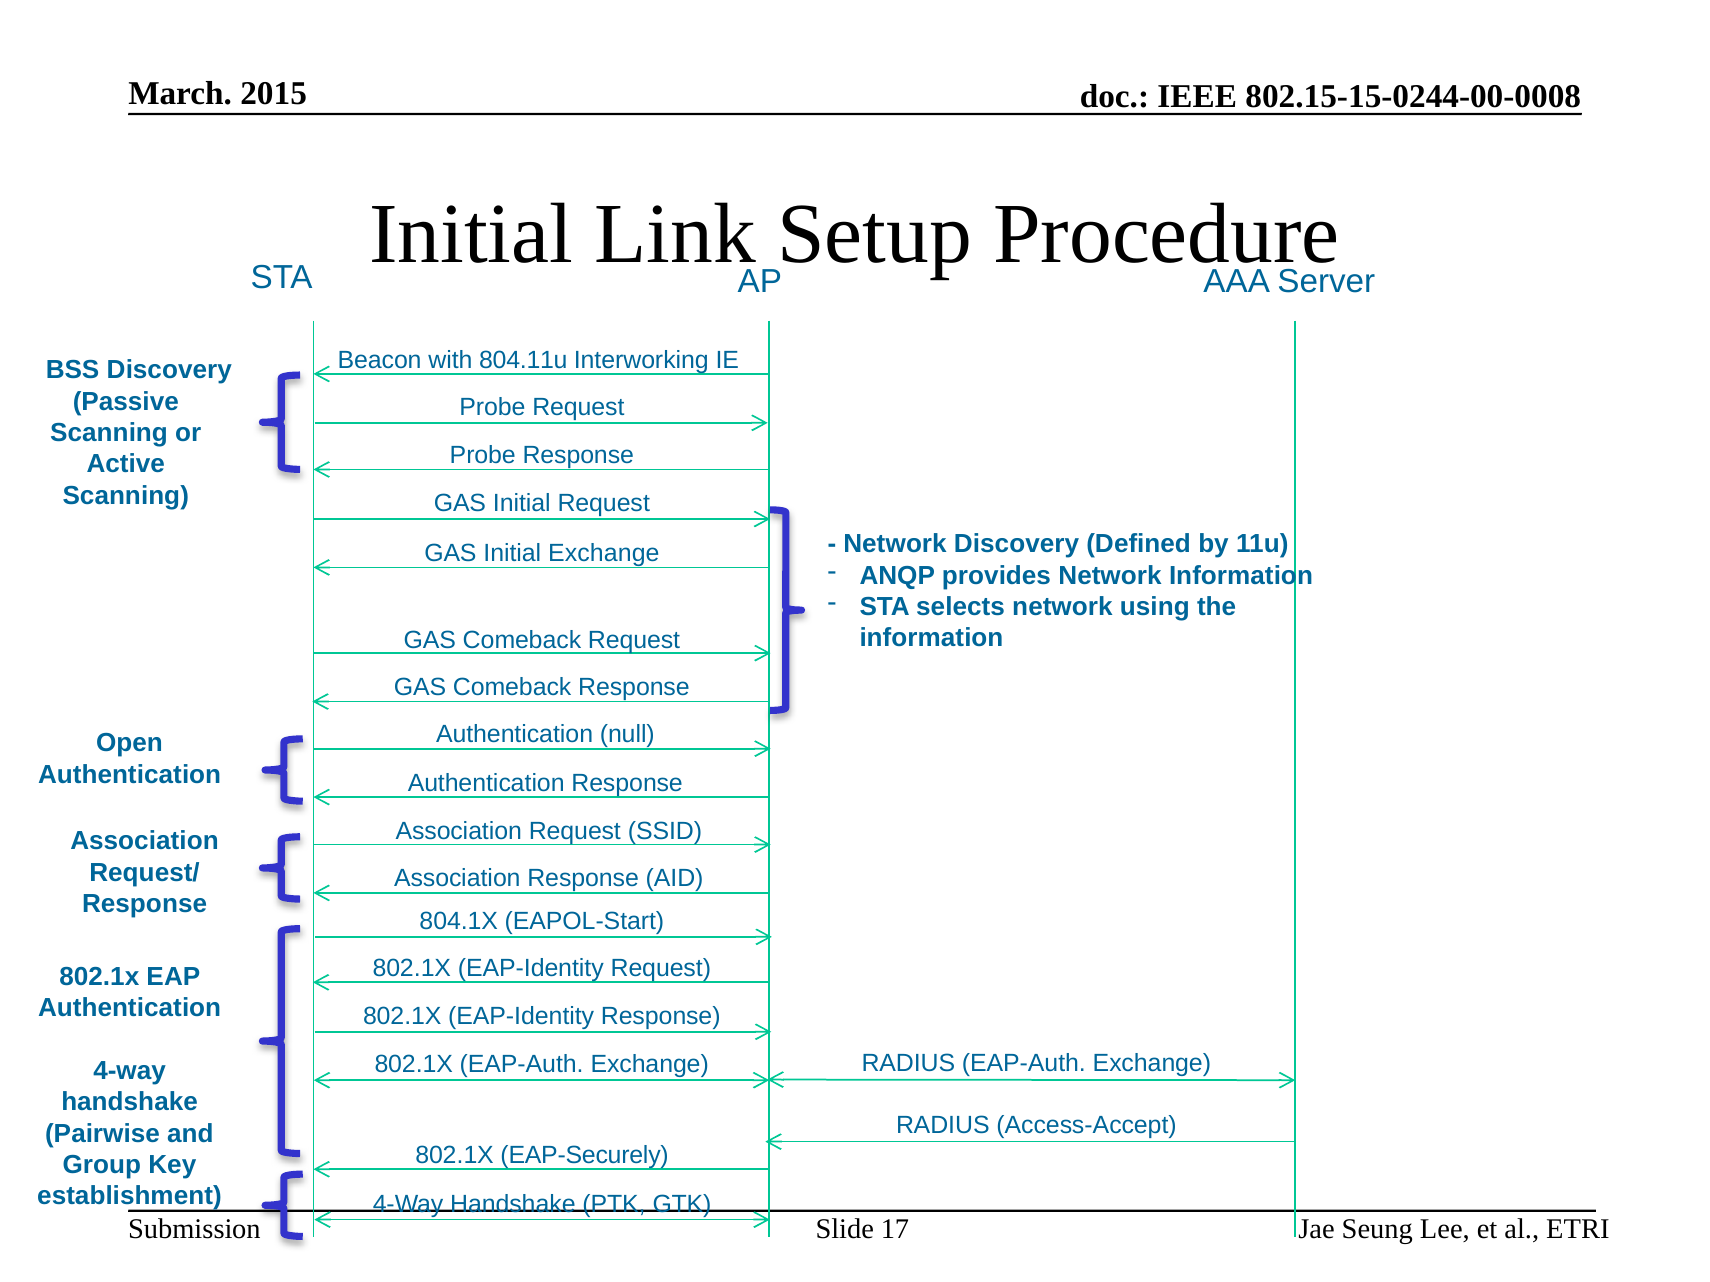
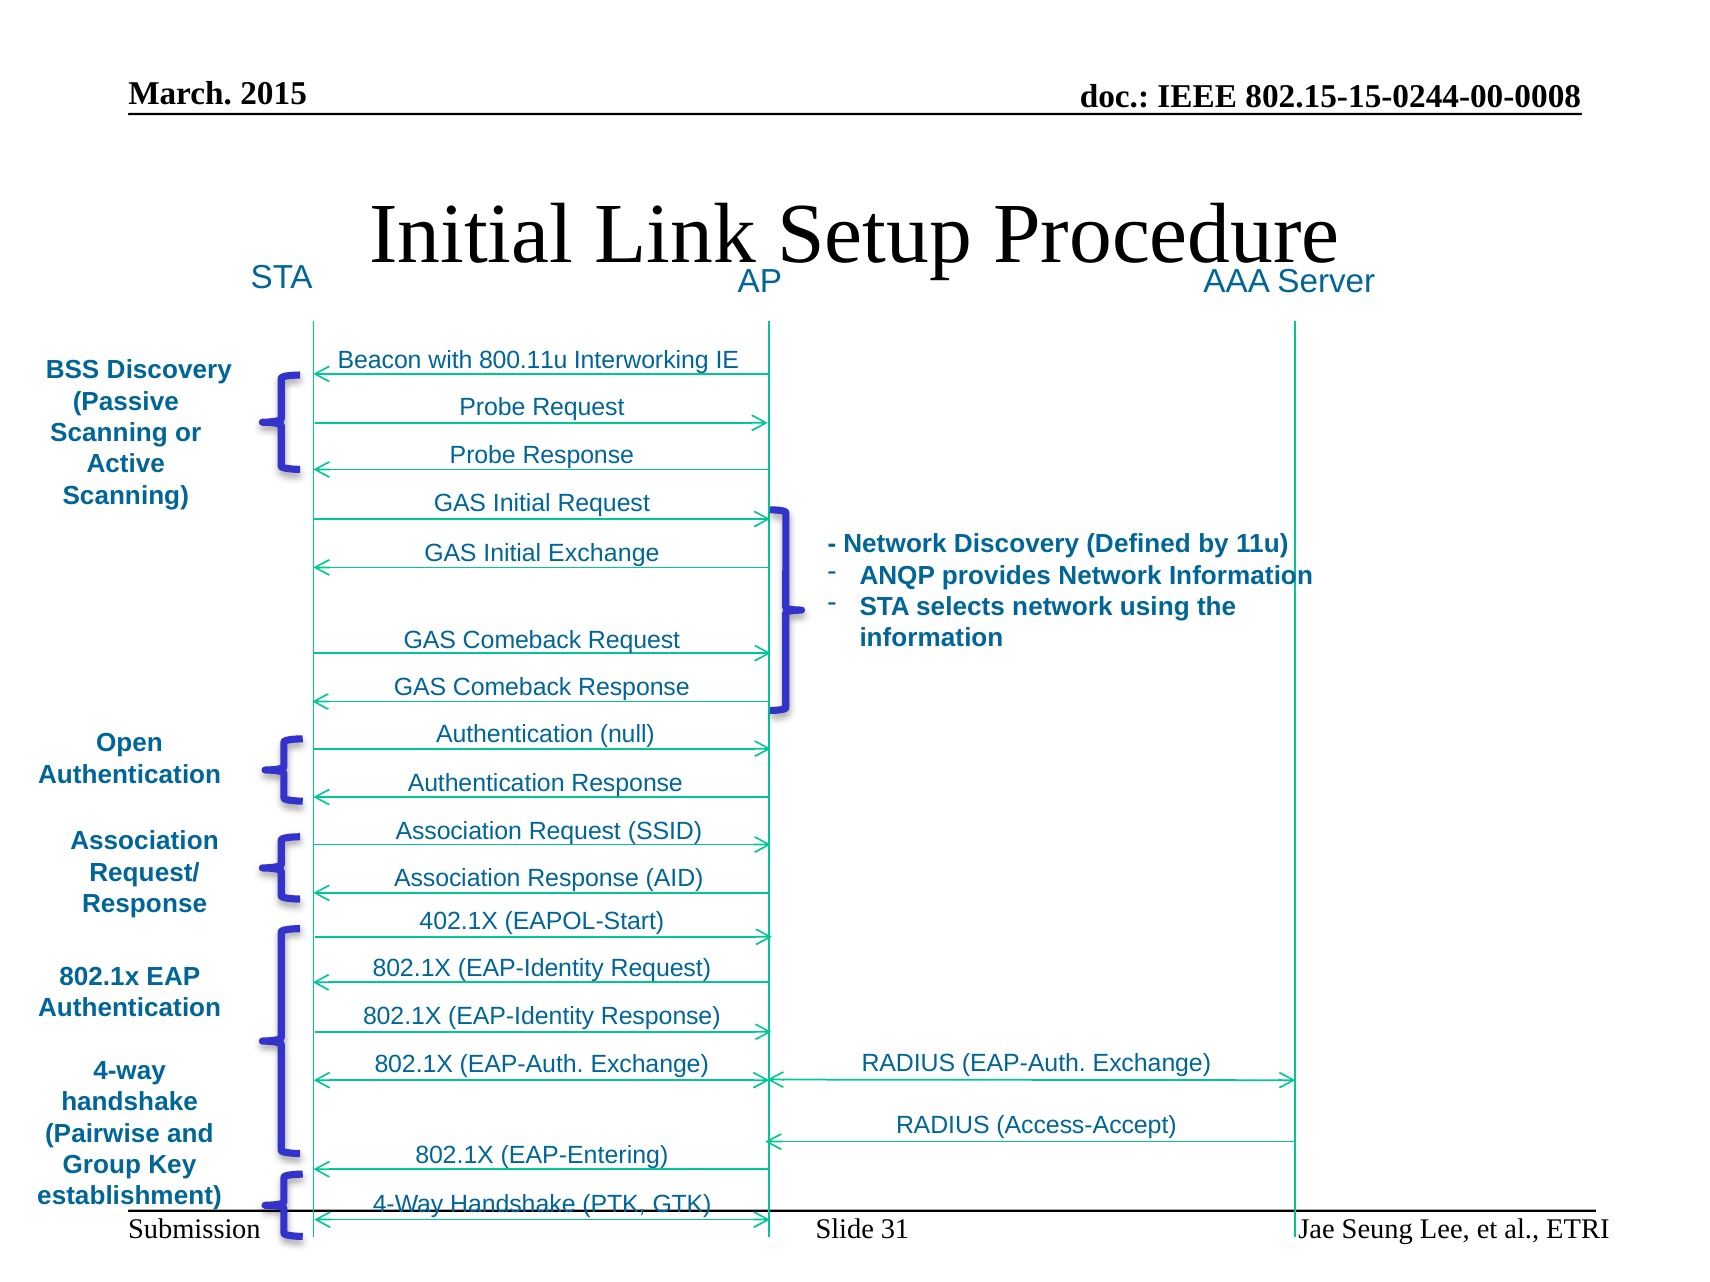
804.11u: 804.11u -> 800.11u (523, 360)
804.1X: 804.1X -> 402.1X (459, 922)
EAP-Securely: EAP-Securely -> EAP-Entering (584, 1155)
17: 17 -> 31 (895, 1230)
